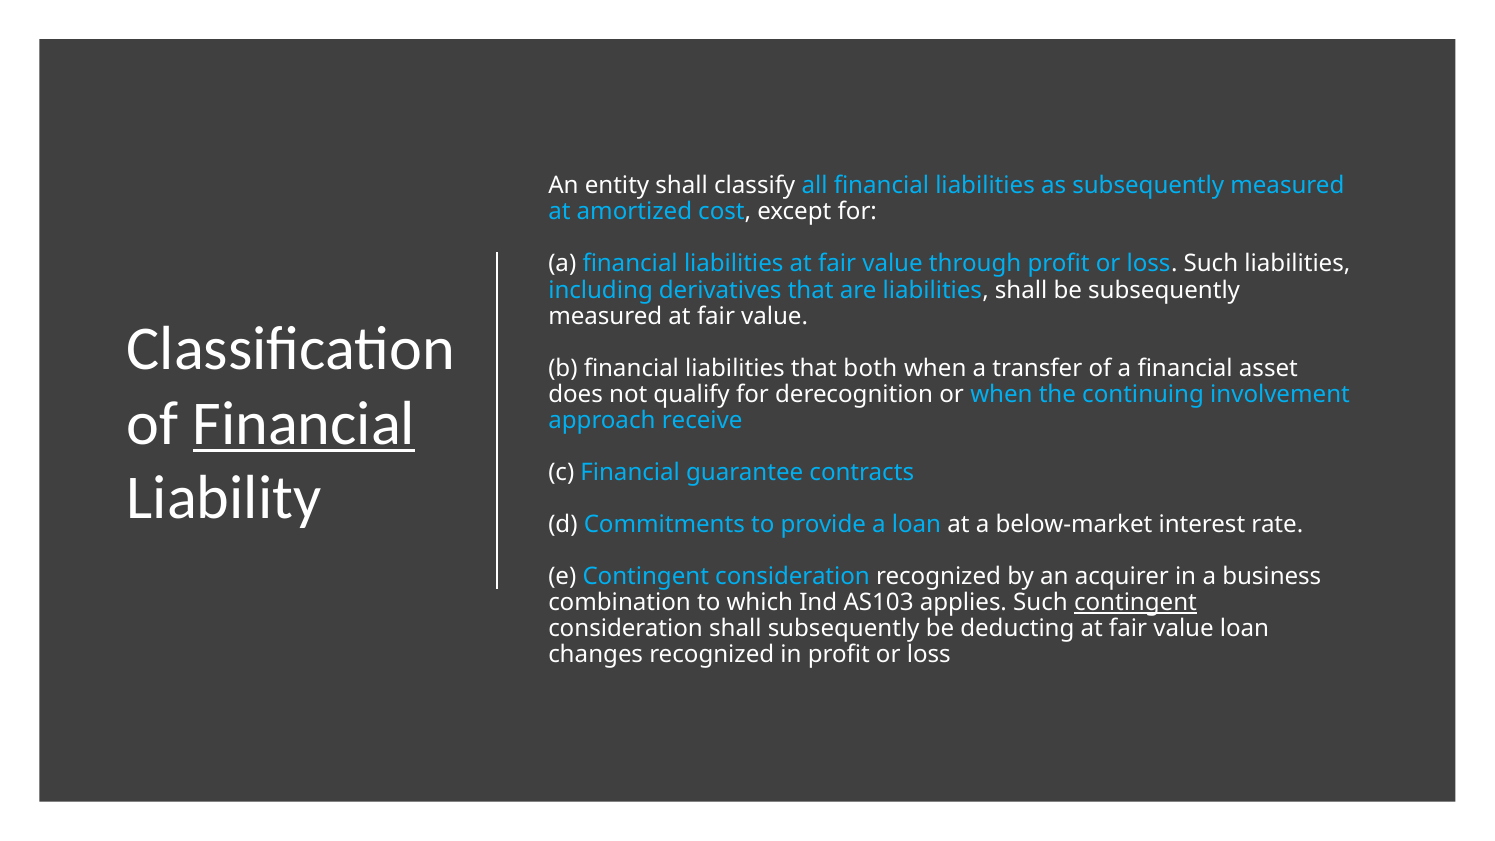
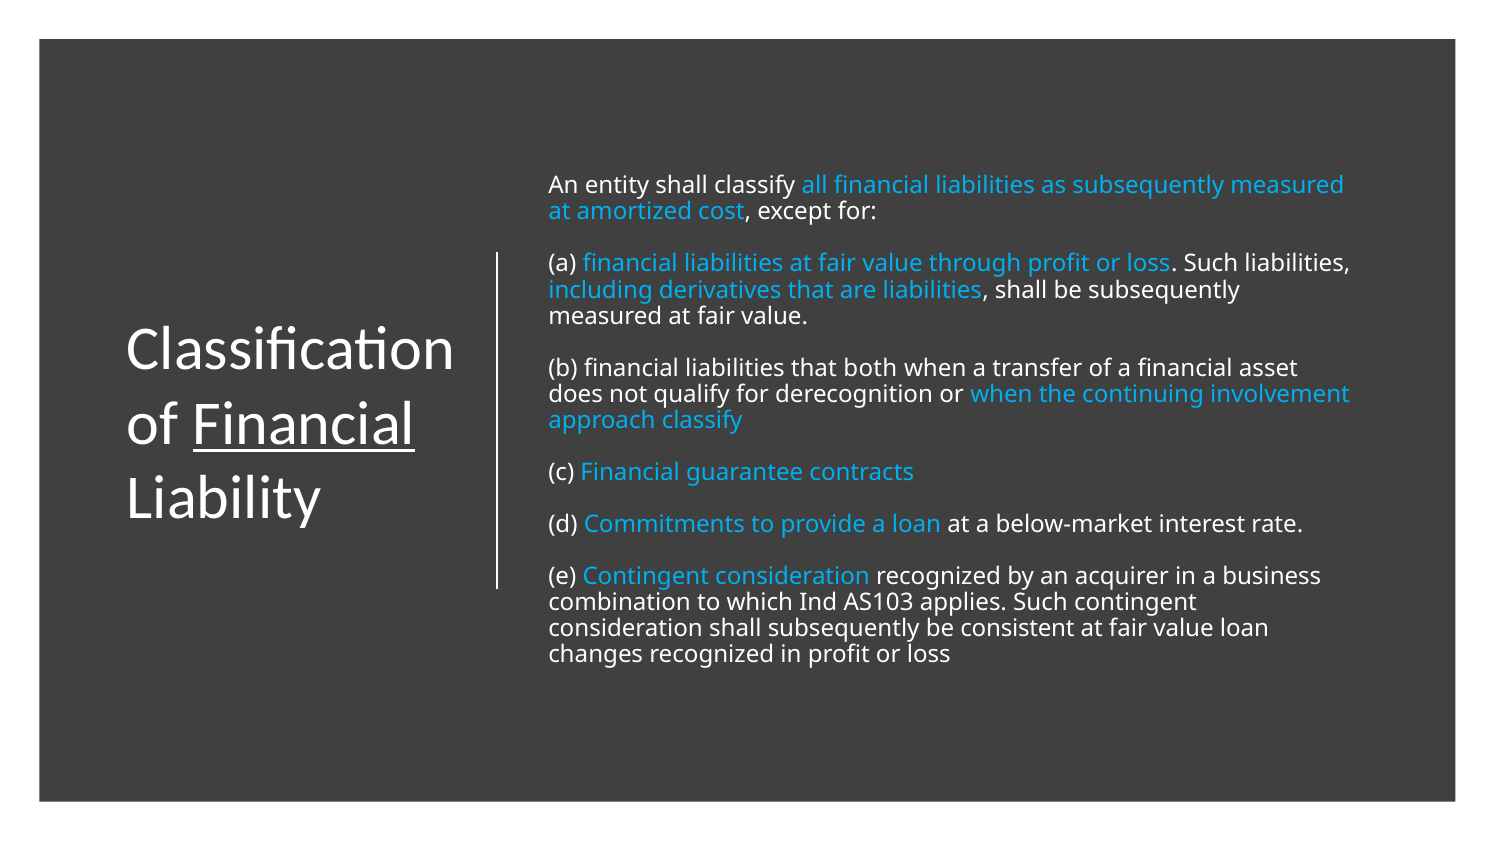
approach receive: receive -> classify (702, 420)
contingent underline: present -> none (1135, 603)
deducting: deducting -> consistent (1018, 629)
